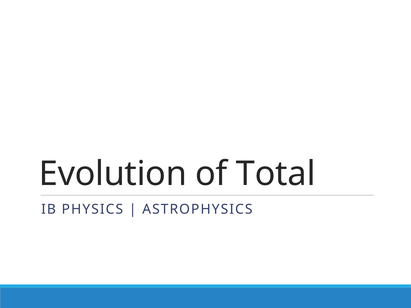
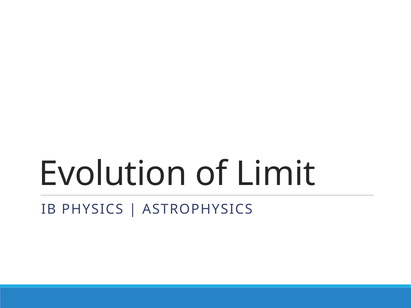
Total: Total -> Limit (276, 174)
